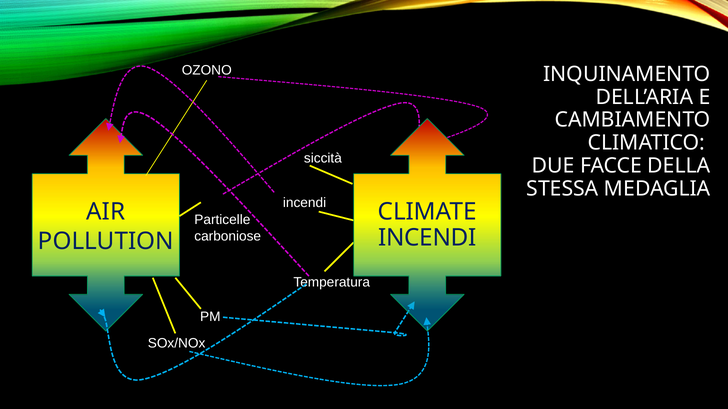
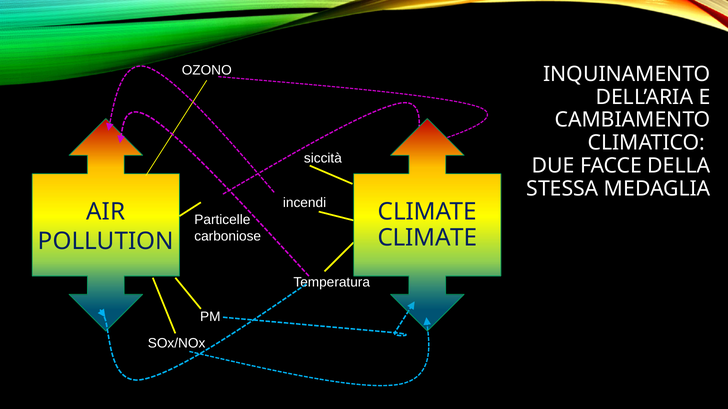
INCENDI: INCENDI -> CLIMATE (427, 238)
